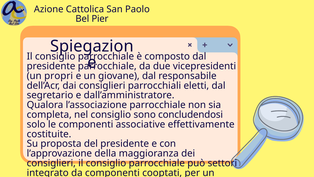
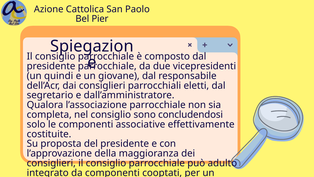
propri: propri -> quindi (59, 76)
settori: settori -> adulto (222, 163)
